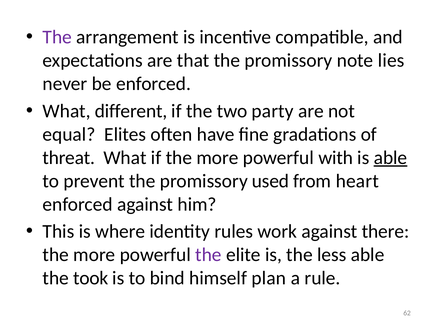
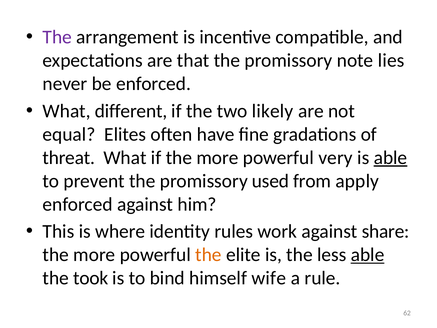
party: party -> likely (273, 111)
with: with -> very (336, 157)
heart: heart -> apply (357, 181)
there: there -> share (386, 231)
the colour: purple -> orange (208, 255)
able underline: none -> present (368, 255)
plan: plan -> wife (269, 278)
